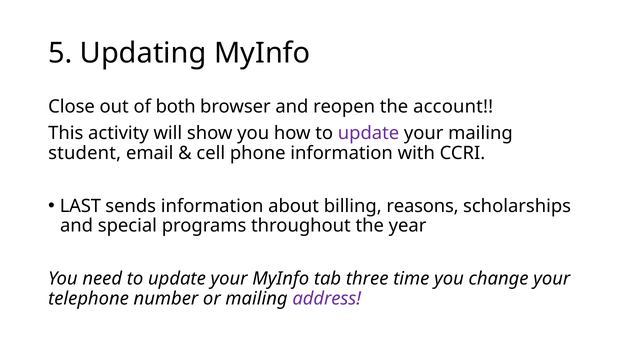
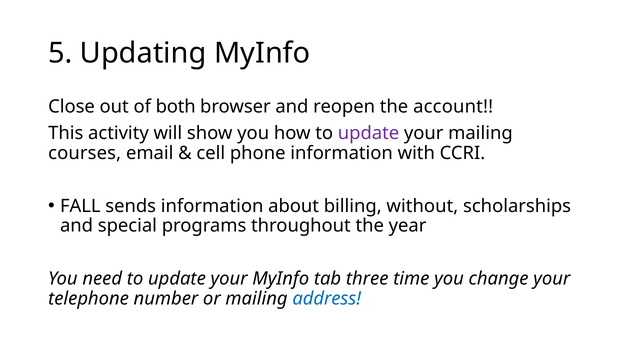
student: student -> courses (85, 153)
LAST: LAST -> FALL (80, 206)
reasons: reasons -> without (422, 206)
address colour: purple -> blue (327, 299)
